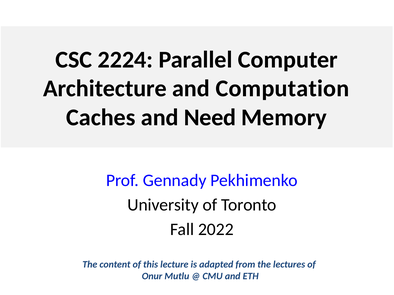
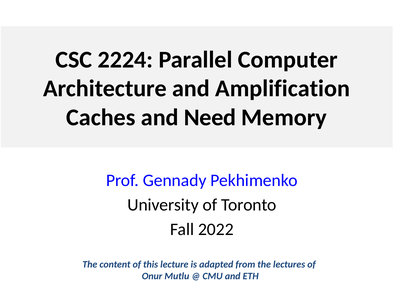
Computation: Computation -> Amplification (283, 89)
